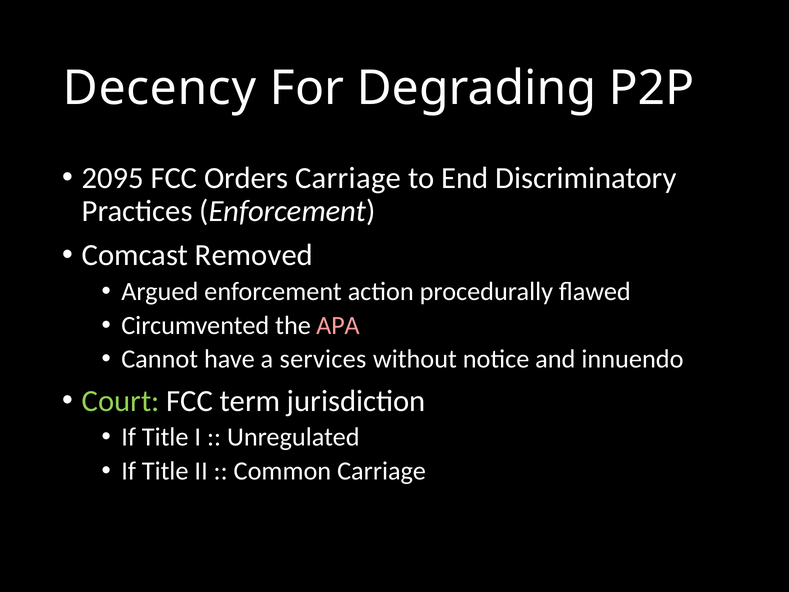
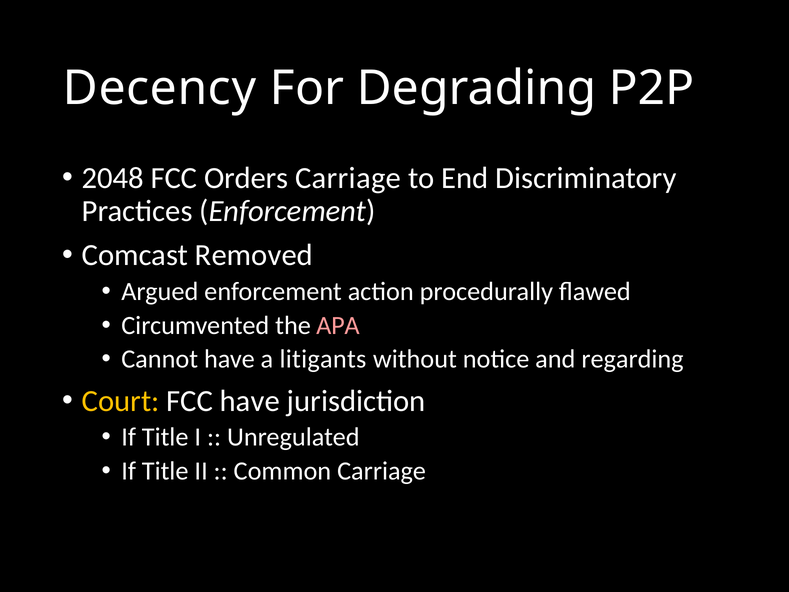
2095: 2095 -> 2048 (113, 178)
services: services -> litigants (323, 359)
innuendo: innuendo -> regarding (633, 359)
Court colour: light green -> yellow (121, 401)
FCC term: term -> have (250, 401)
